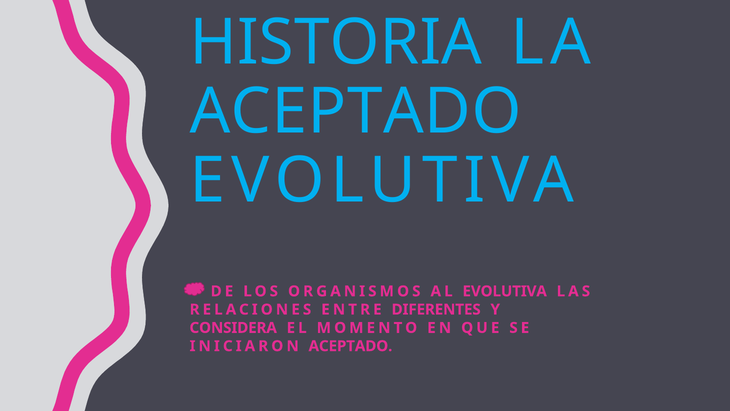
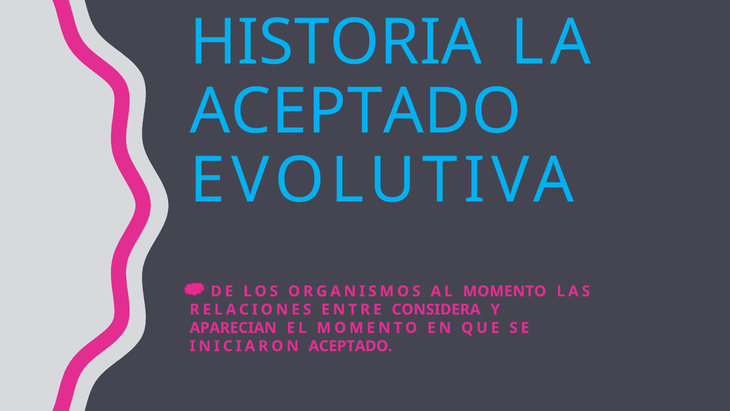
AL EVOLUTIVA: EVOLUTIVA -> MOMENTO (505, 291)
DIFERENTES: DIFERENTES -> CONSIDERA (436, 309)
CONSIDERA: CONSIDERA -> APARECIAN (233, 328)
